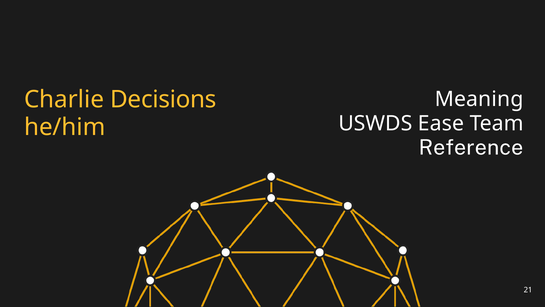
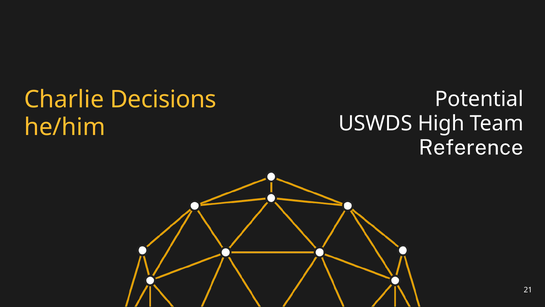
Meaning: Meaning -> Potential (479, 99)
Ease: Ease -> High (441, 123)
